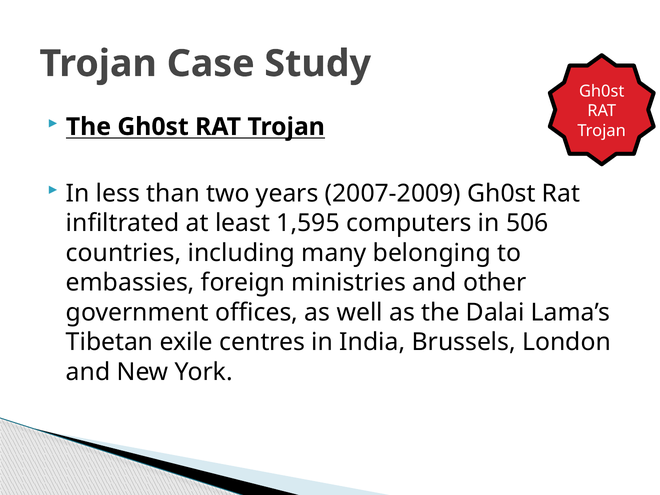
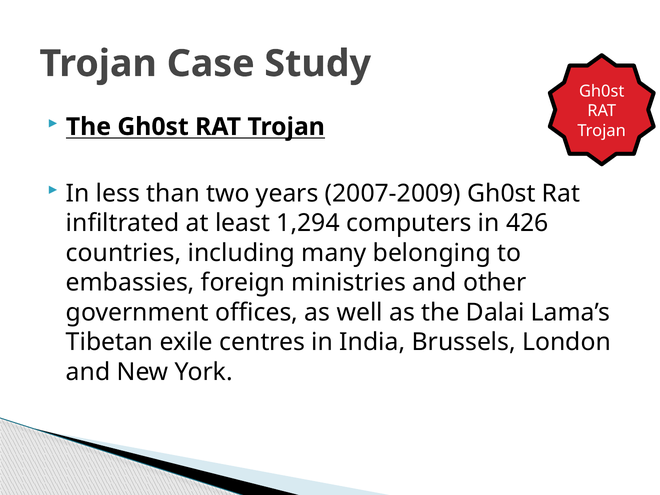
1,595: 1,595 -> 1,294 (308, 223)
506: 506 -> 426 (527, 223)
